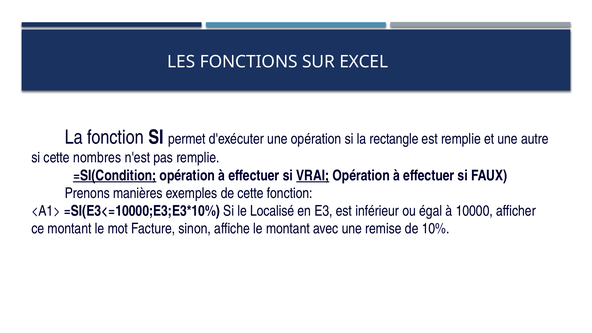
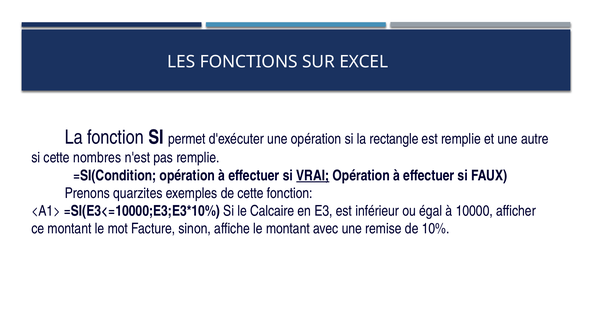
=SI(Condition underline: present -> none (115, 175)
manières: manières -> quarzites (138, 193)
Localisé: Localisé -> Calcaire (272, 211)
